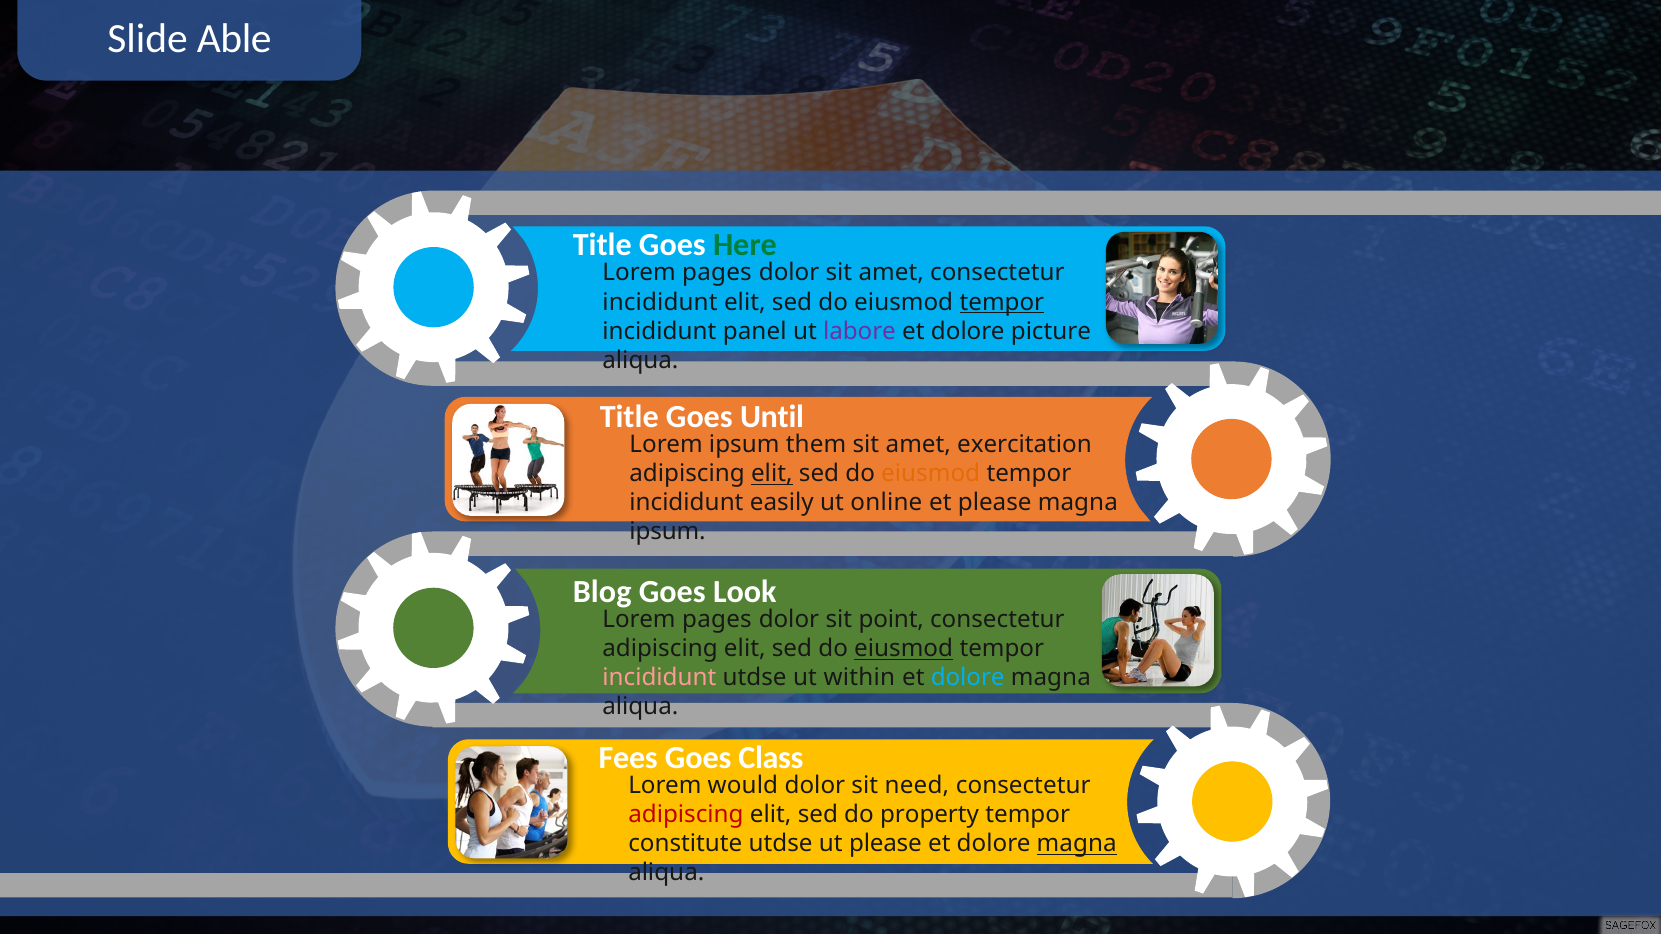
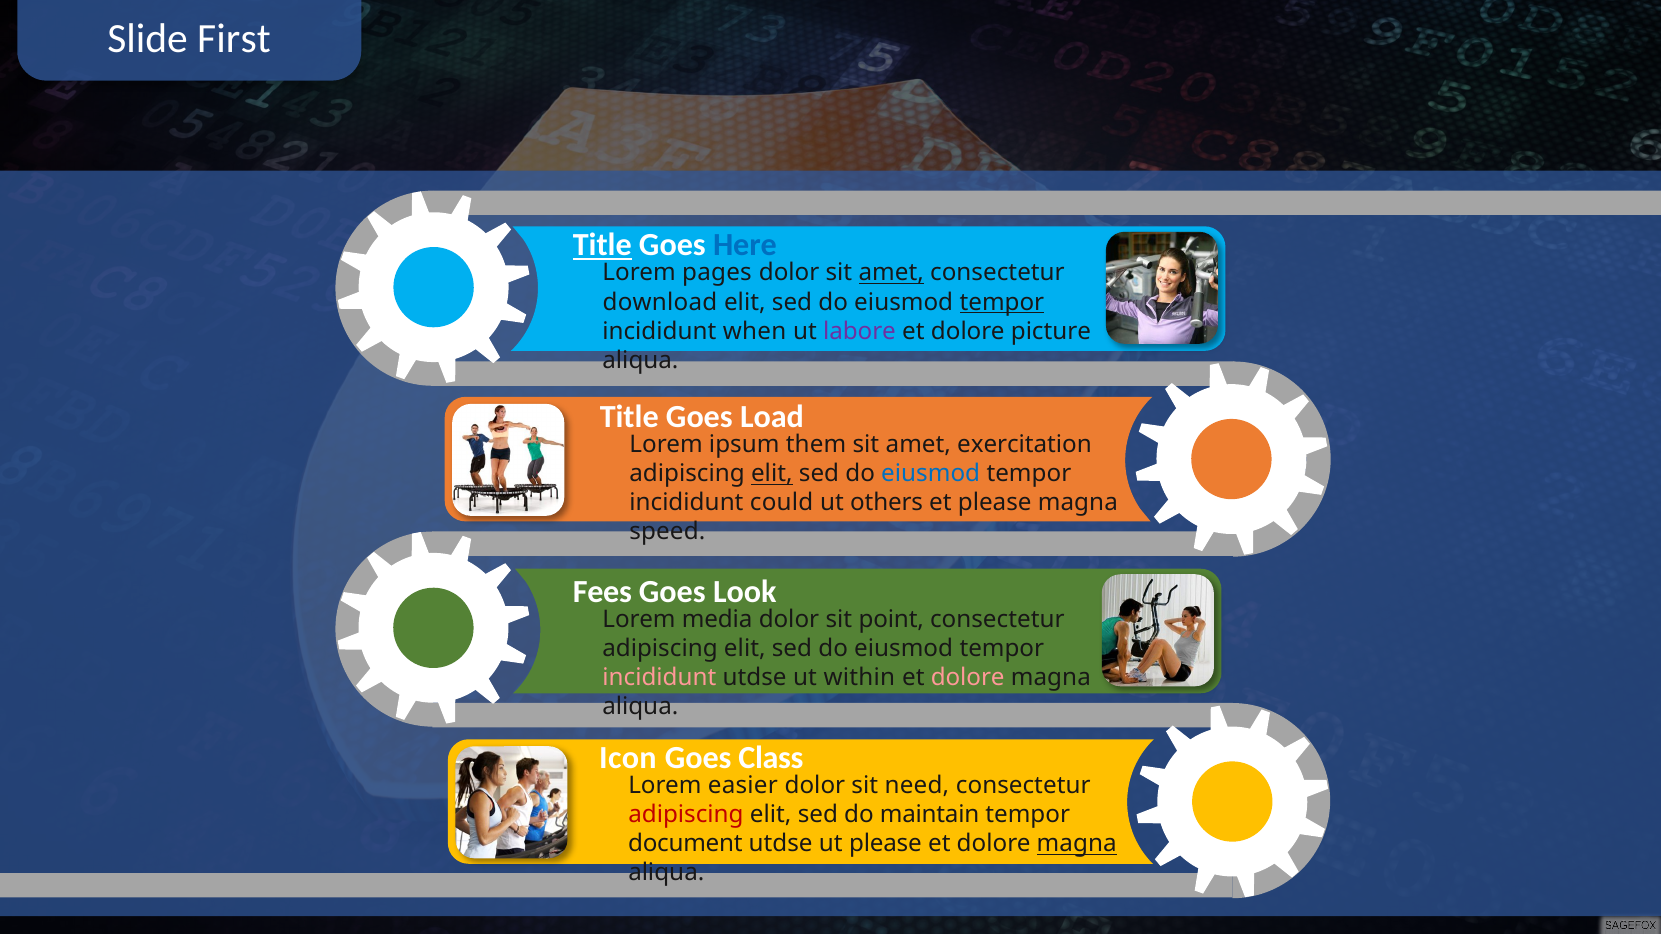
Able: Able -> First (234, 39)
Title underline: none -> present (602, 245)
Here colour: green -> blue (745, 245)
amet underline: none -> present (891, 273)
incididunt: incididunt -> download (660, 302)
panel: panel -> when (755, 331)
Until: Until -> Load (772, 417)
eiusmod colour: orange -> blue (931, 474)
easily: easily -> could (782, 503)
online: online -> others (887, 503)
ipsum: ipsum -> speed (667, 532)
Blog: Blog -> Fees (602, 592)
pages: pages -> media (717, 620)
eiusmod underline: present -> none (904, 649)
dolore colour: light blue -> pink (968, 678)
Fees: Fees -> Icon (628, 758)
would: would -> easier (743, 786)
property: property -> maintain (930, 815)
constitute: constitute -> document (685, 844)
